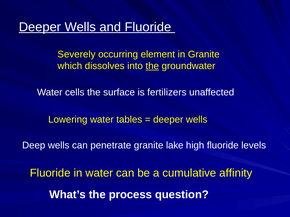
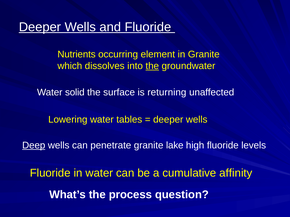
Severely: Severely -> Nutrients (77, 54)
cells: cells -> solid (75, 92)
fertilizers: fertilizers -> returning (167, 92)
Deep underline: none -> present (34, 146)
